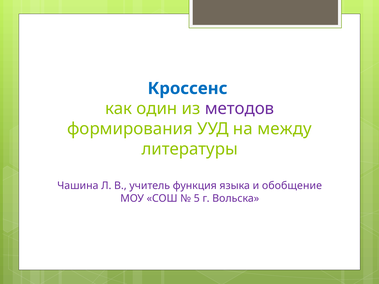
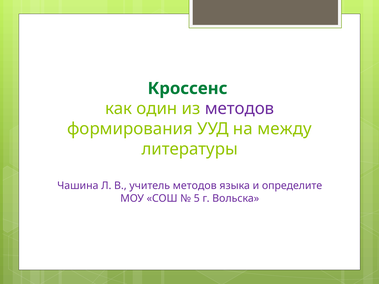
Кроссенс colour: blue -> green (188, 89)
учитель функция: функция -> методов (195, 186)
обобщение: обобщение -> определите (292, 186)
